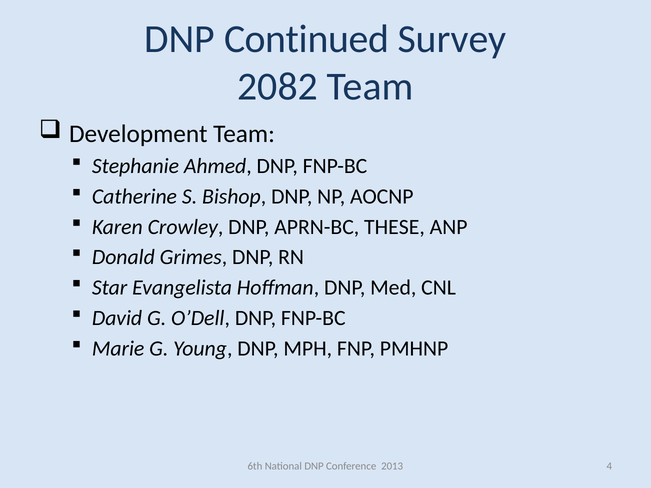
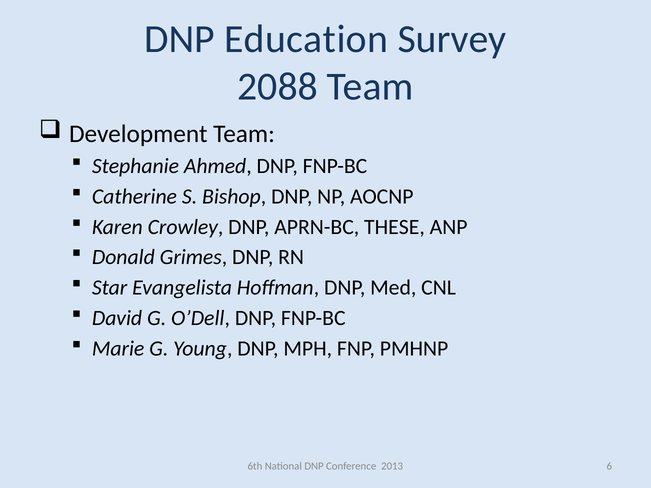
Continued: Continued -> Education (306, 39)
2082: 2082 -> 2088 (278, 87)
4: 4 -> 6 (609, 466)
